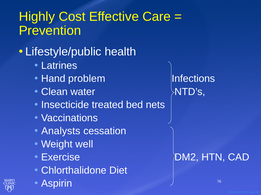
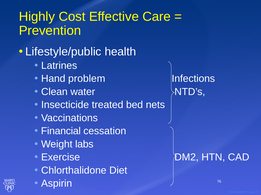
Analysts: Analysts -> Financial (61, 132)
well: well -> labs (84, 145)
